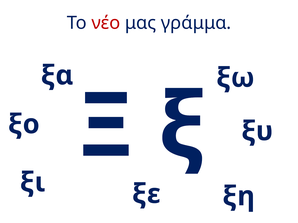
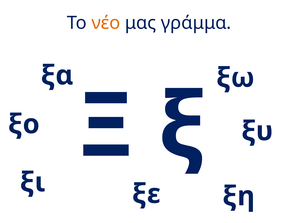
νέο colour: red -> orange (106, 23)
